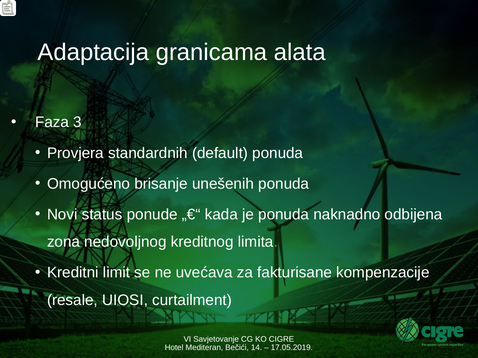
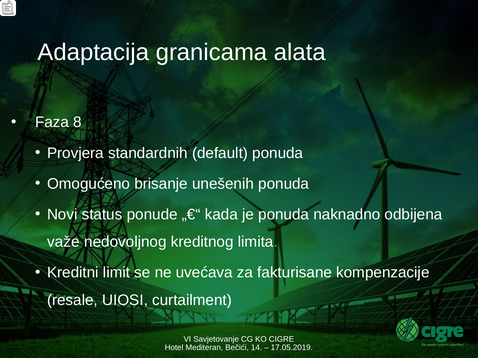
3: 3 -> 8 (77, 122)
zona: zona -> važe (63, 242)
